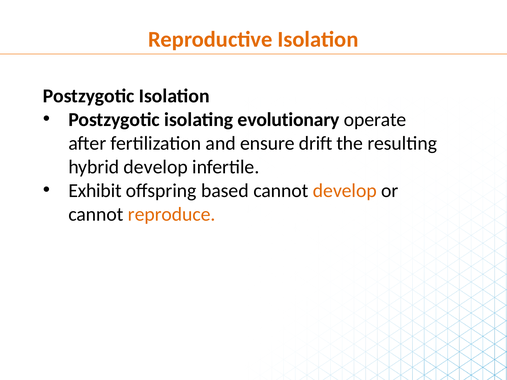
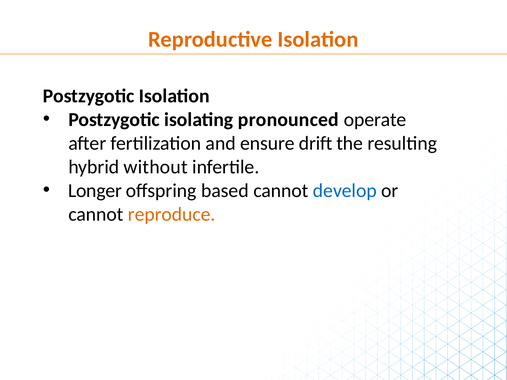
evolutionary: evolutionary -> pronounced (288, 120)
hybrid develop: develop -> without (156, 167)
Exhibit: Exhibit -> Longer (95, 191)
develop colour: orange -> blue (345, 191)
